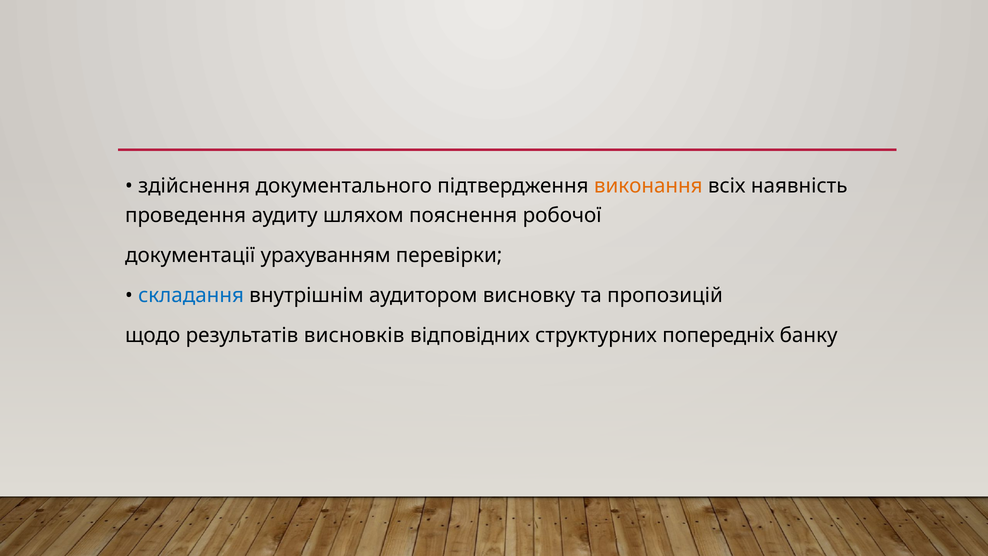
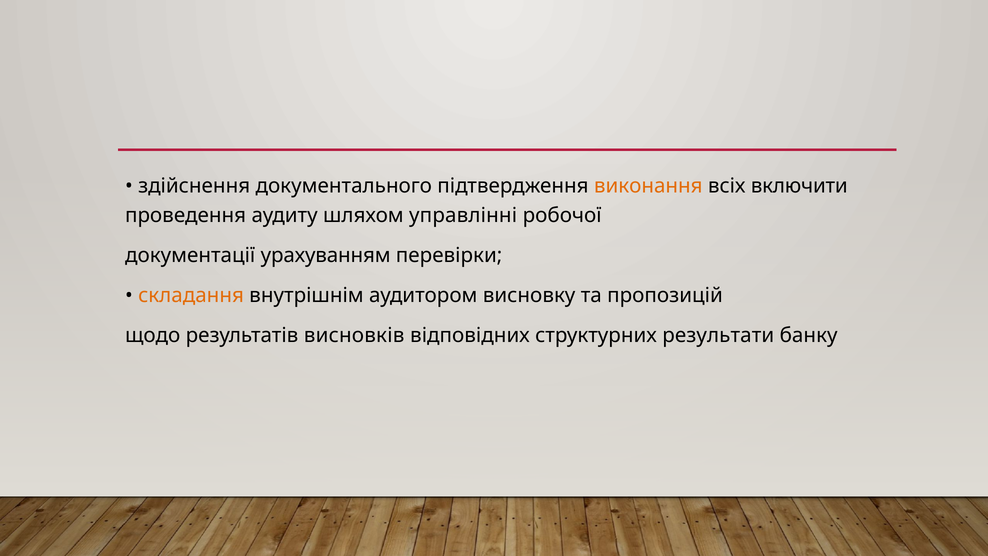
наявність: наявність -> включити (799, 186)
пояснення: пояснення -> управлінні (463, 215)
складання colour: blue -> orange (191, 295)
попередніх: попередніх -> результати (718, 335)
